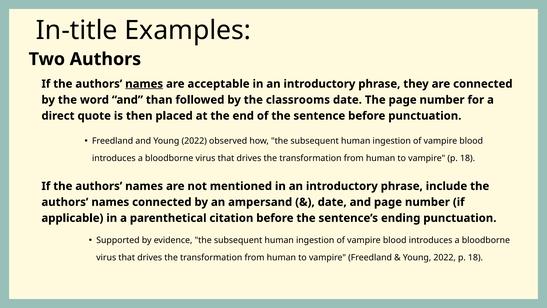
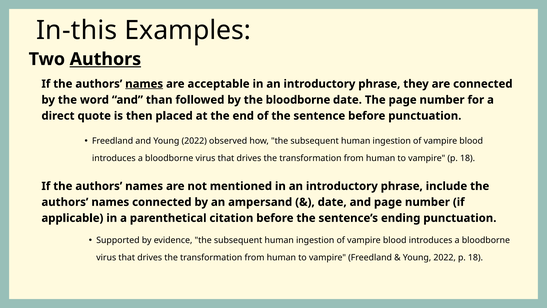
In-title: In-title -> In-this (77, 30)
Authors underline: none -> present (105, 59)
the classrooms: classrooms -> bloodborne (298, 100)
